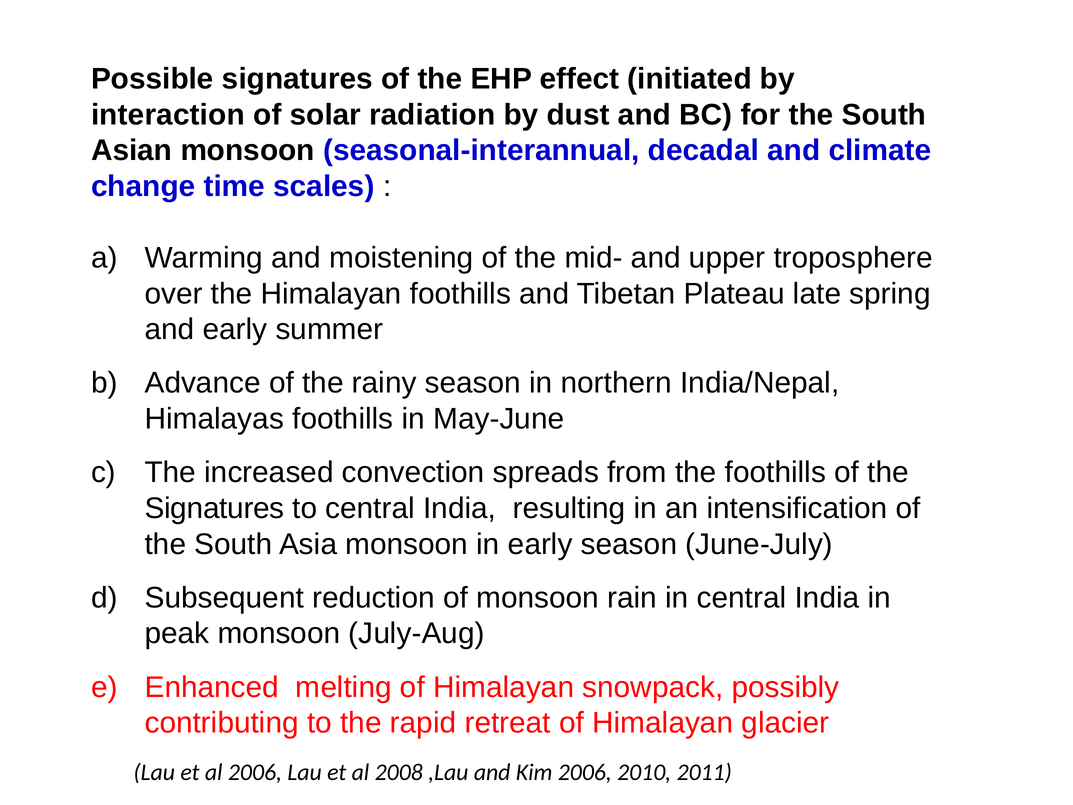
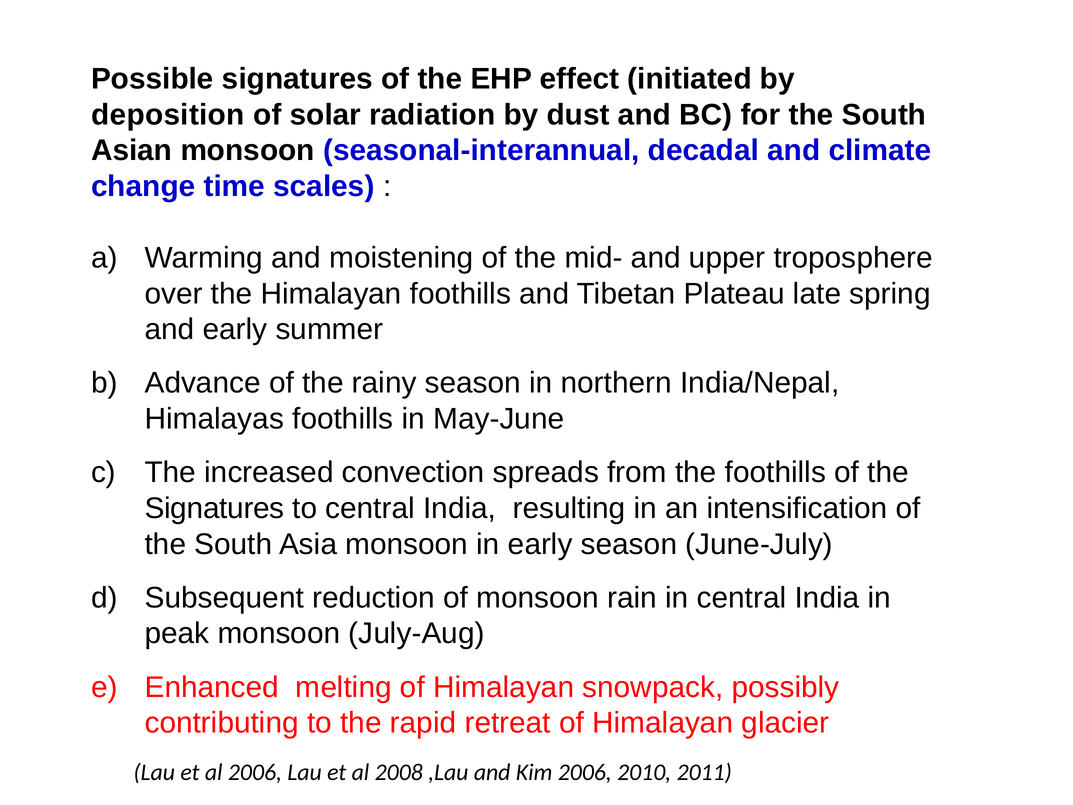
interaction: interaction -> deposition (168, 115)
